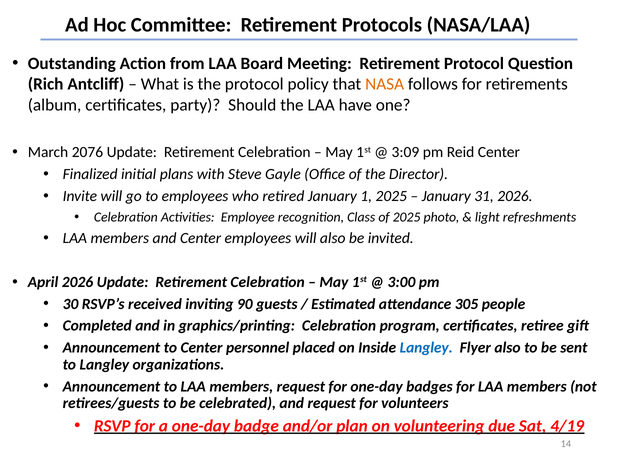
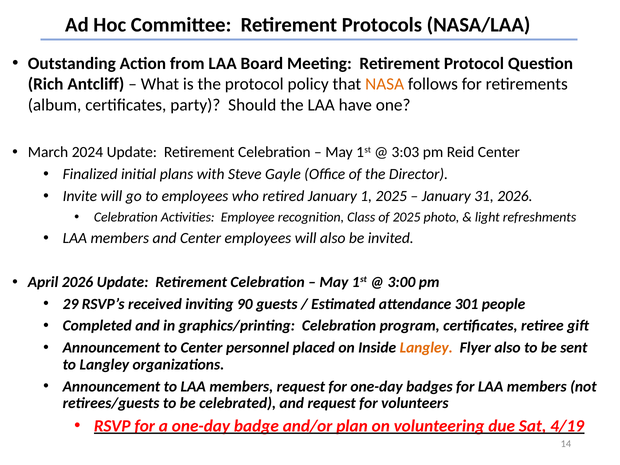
2076: 2076 -> 2024 (87, 152)
3:09: 3:09 -> 3:03 (405, 152)
30: 30 -> 29 (71, 304)
305: 305 -> 301 (467, 304)
Langley colour: blue -> orange (426, 348)
